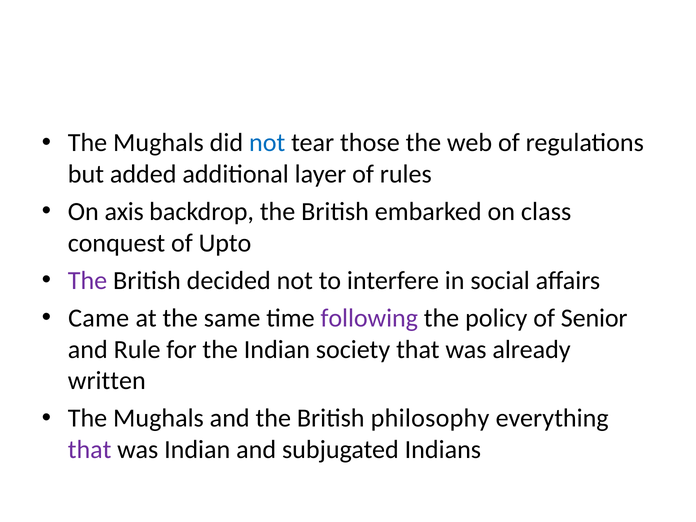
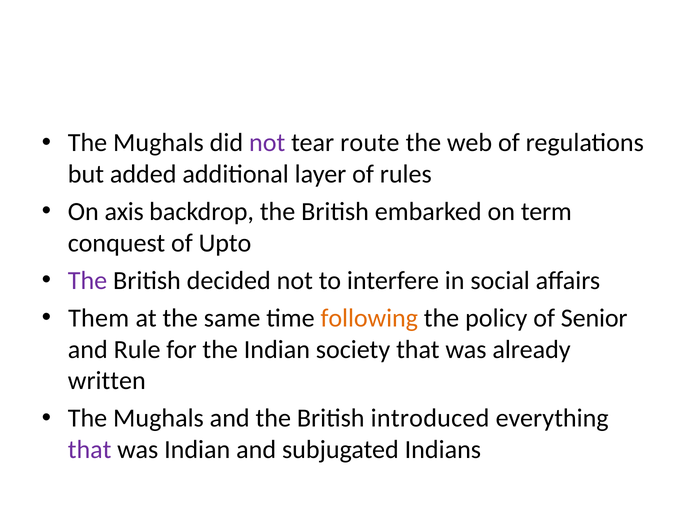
not colour: blue -> purple (267, 143)
those: those -> route (370, 143)
class: class -> term (546, 212)
Came: Came -> Them (99, 318)
following colour: purple -> orange (369, 318)
philosophy: philosophy -> introduced (430, 418)
